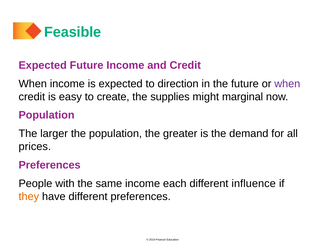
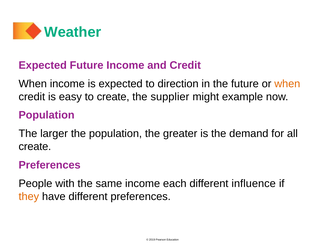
Feasible: Feasible -> Weather (73, 32)
when colour: purple -> orange (287, 84)
supplies: supplies -> supplier (170, 97)
marginal: marginal -> example (242, 97)
prices: prices -> create (35, 146)
